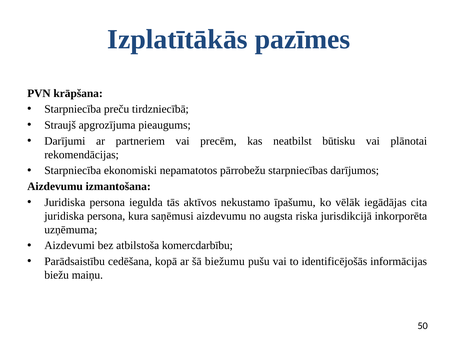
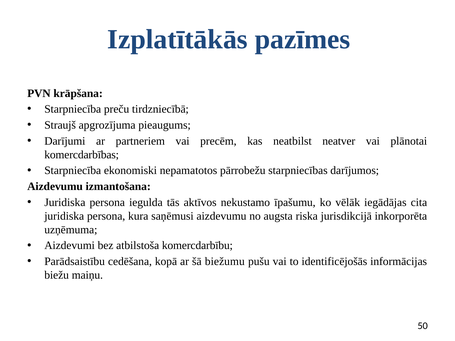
būtisku: būtisku -> neatver (339, 141)
rekomendācijas: rekomendācijas -> komercdarbības (82, 155)
